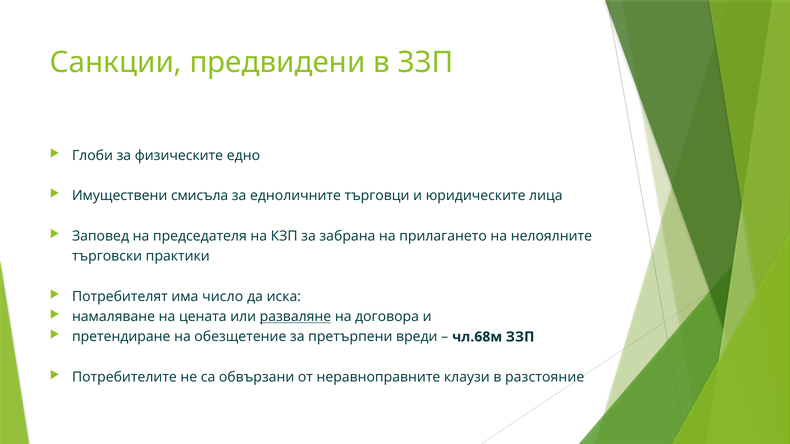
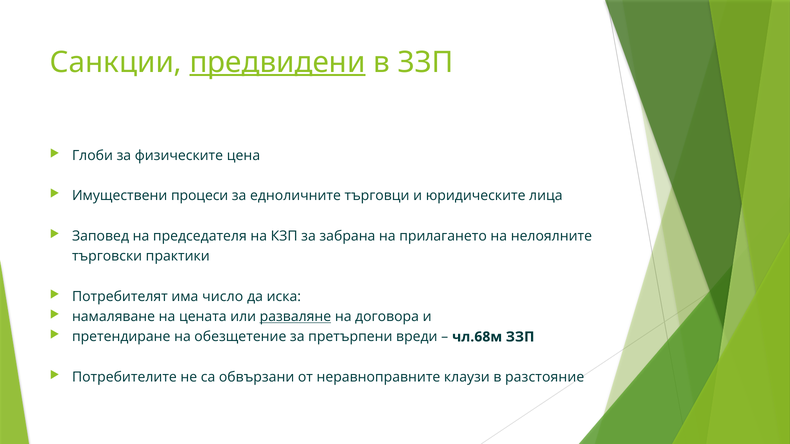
предвидени underline: none -> present (278, 62)
едно: едно -> цена (243, 156)
смисъла: смисъла -> процеси (200, 196)
